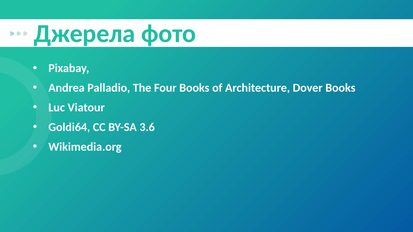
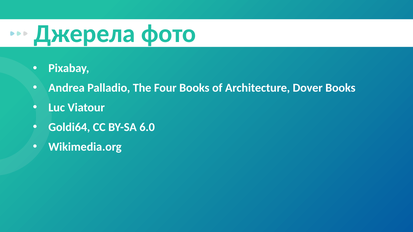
3.6: 3.6 -> 6.0 (147, 127)
